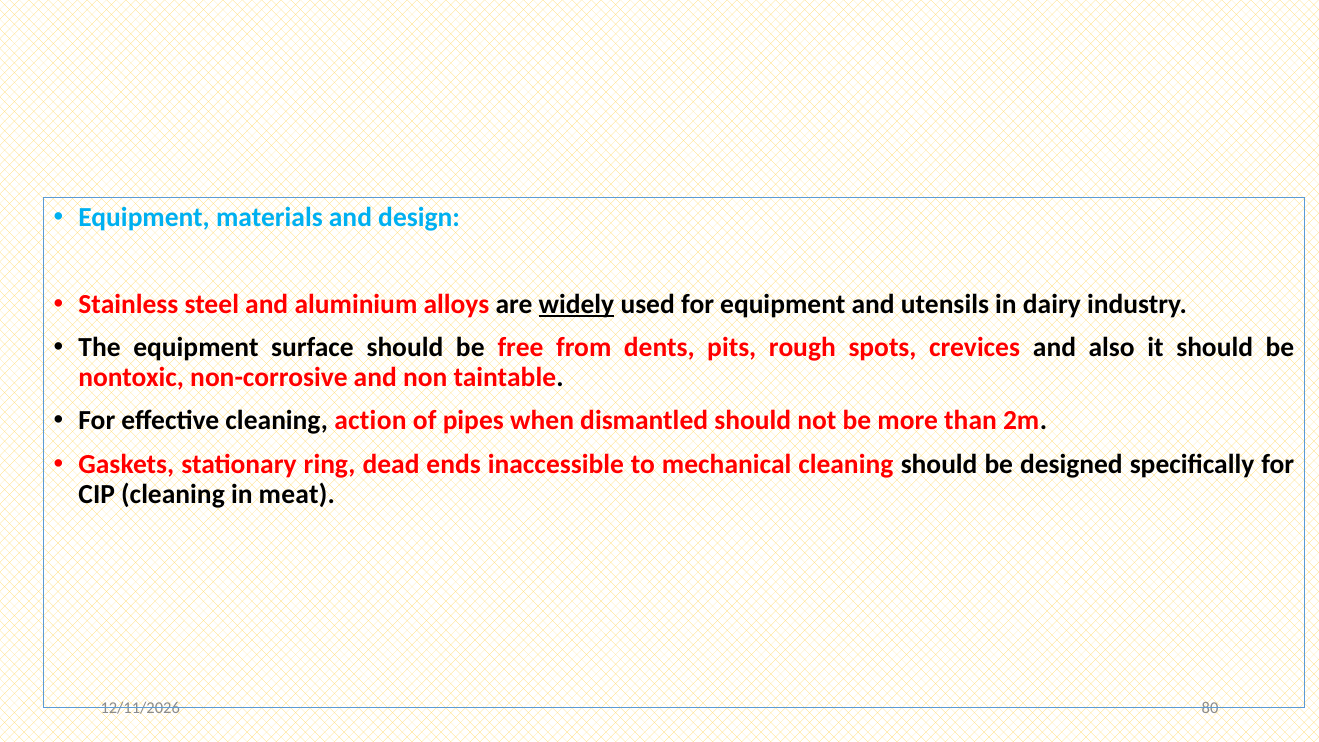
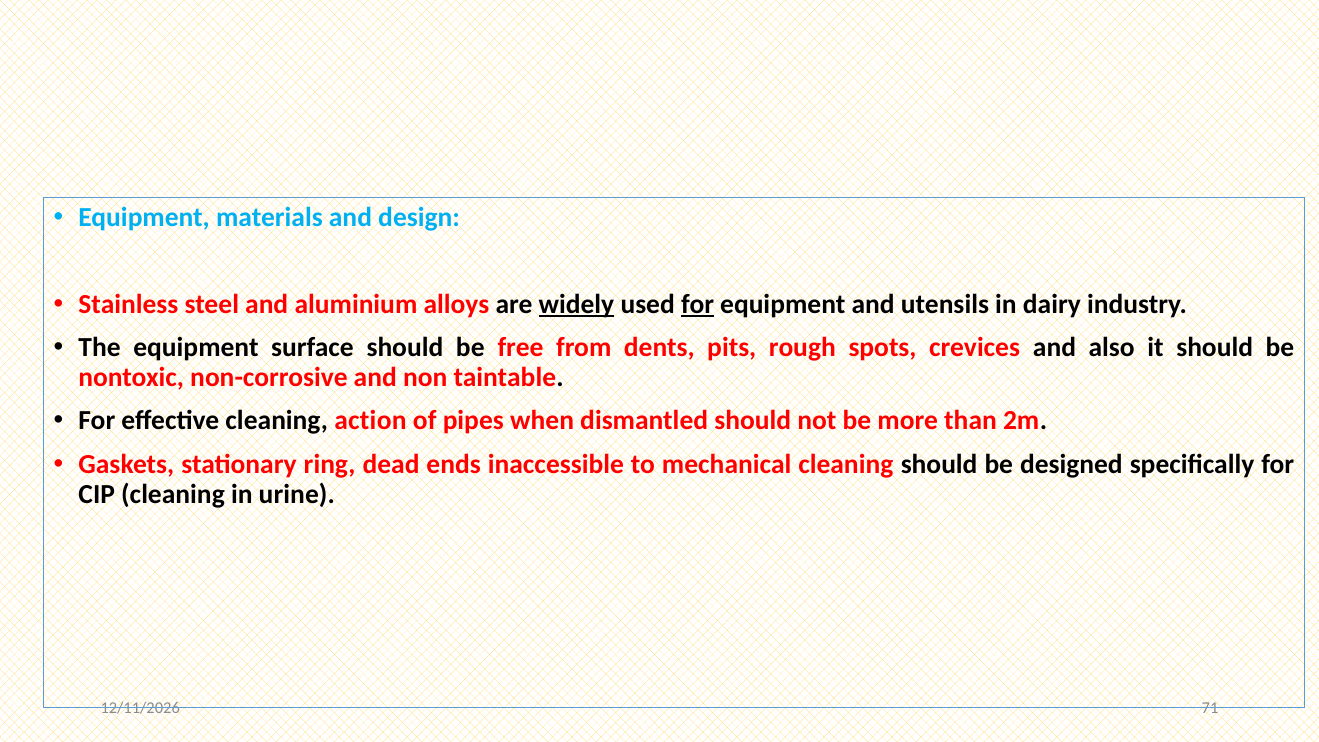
for underline: none -> present (698, 304)
meat: meat -> urine (297, 494)
80: 80 -> 71 (1210, 708)
